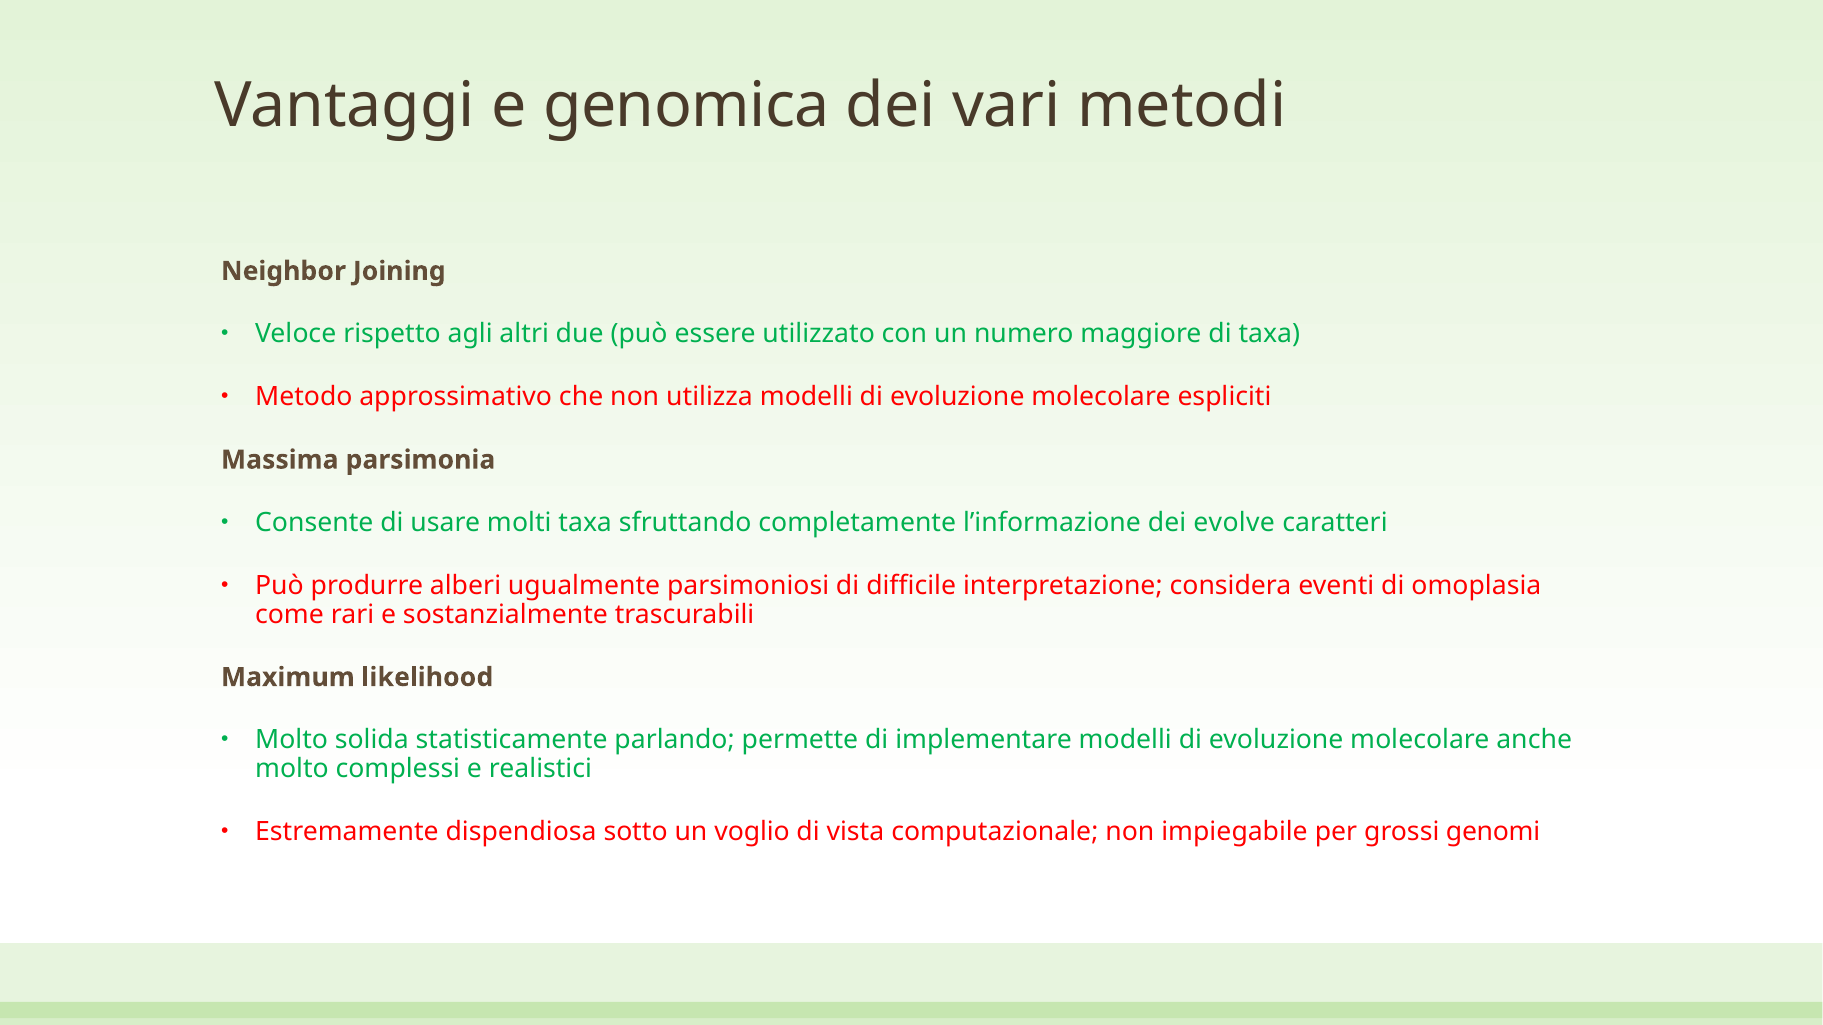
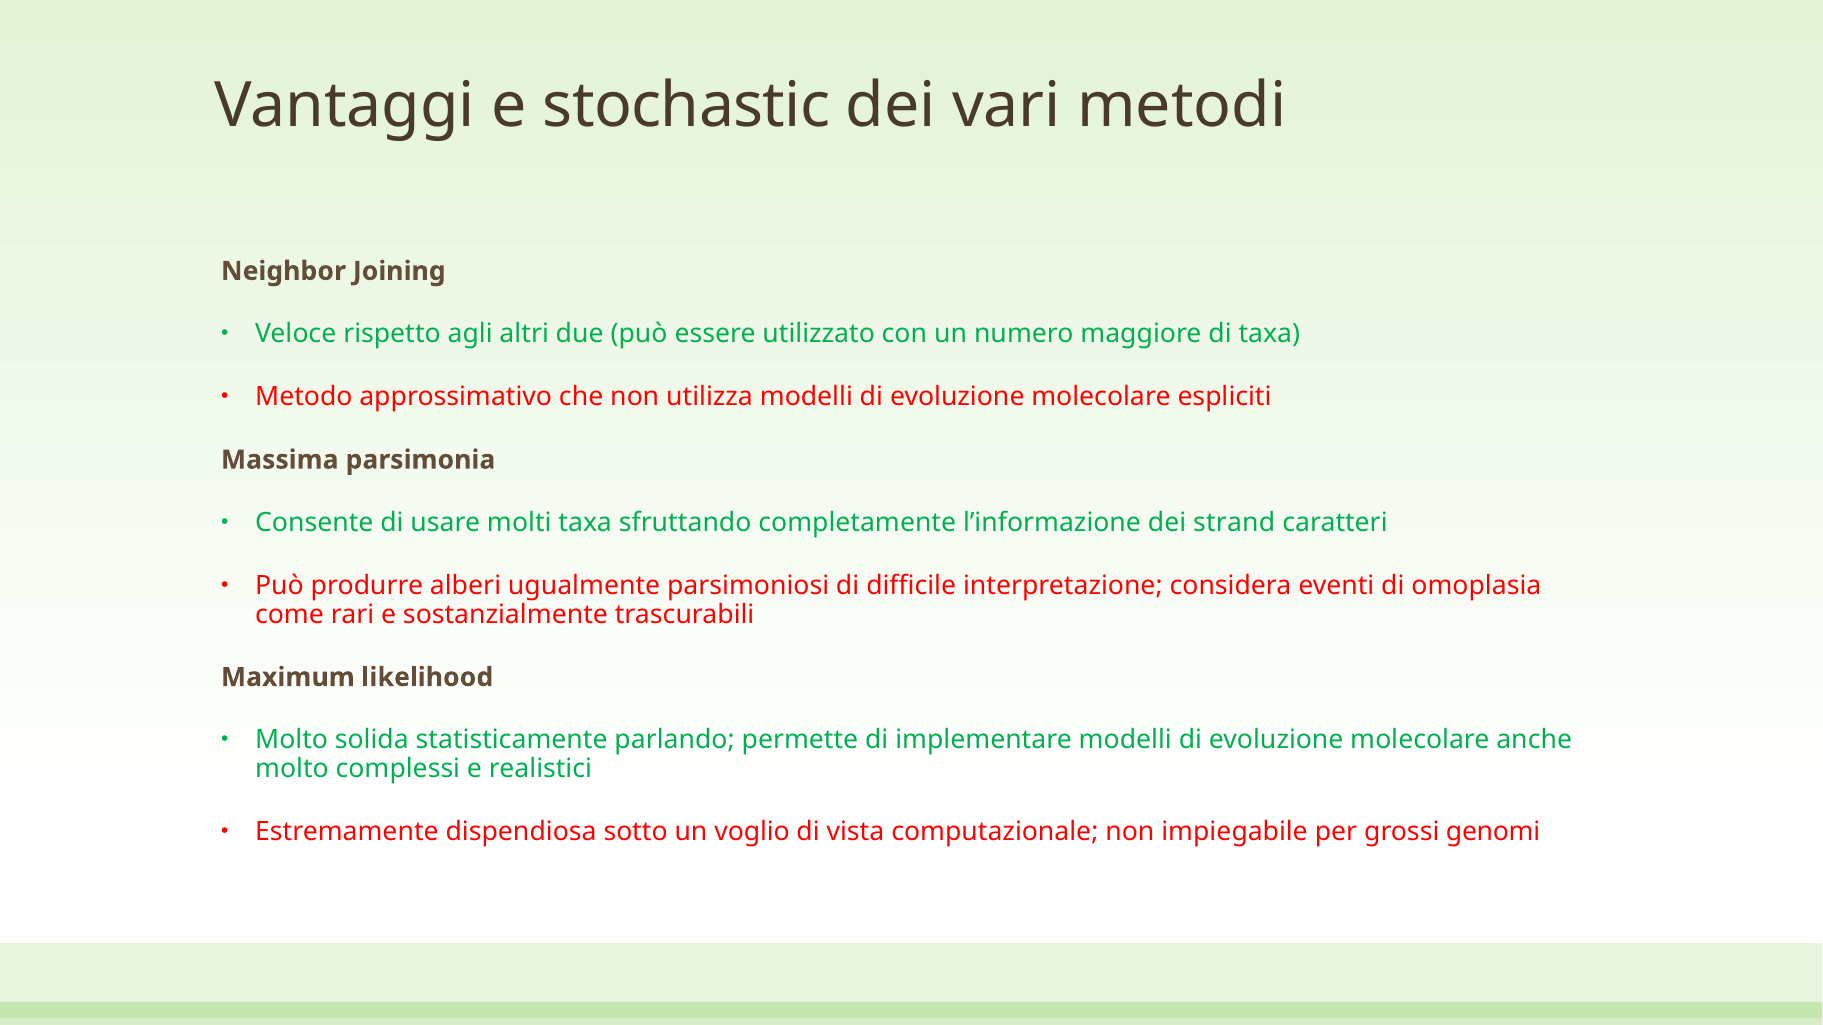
genomica: genomica -> stochastic (687, 106)
evolve: evolve -> strand (1234, 523)
